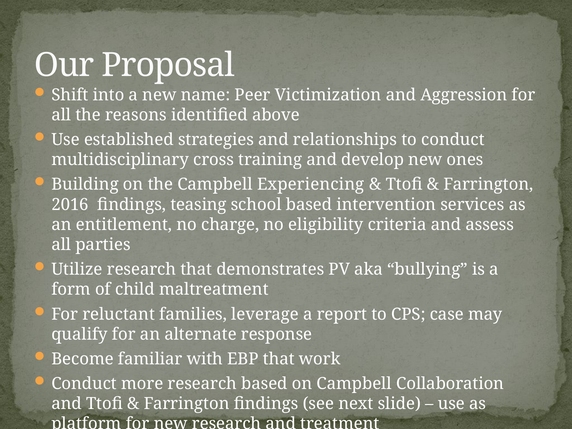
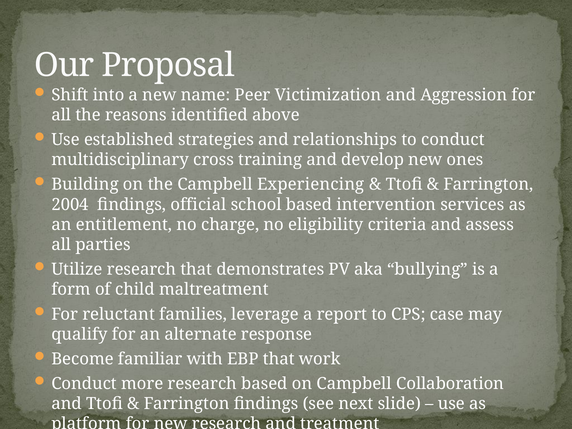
2016: 2016 -> 2004 (70, 205)
teasing: teasing -> official (198, 205)
